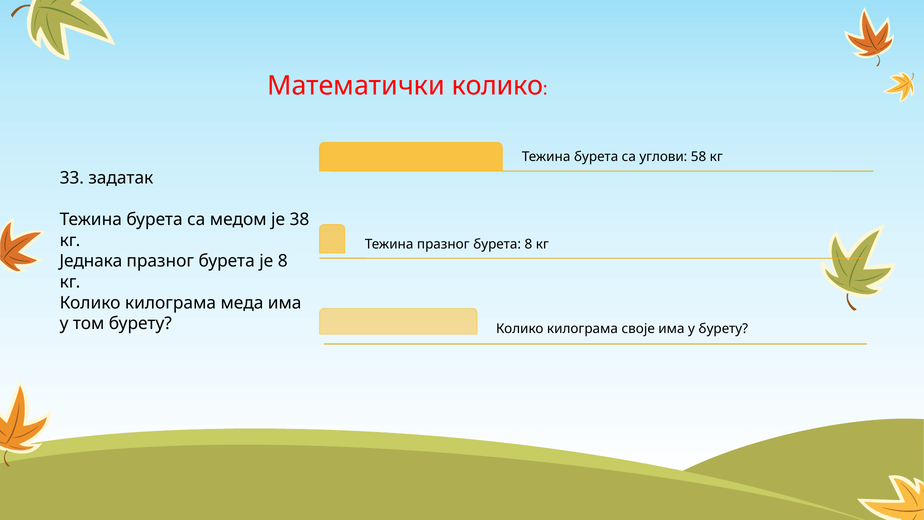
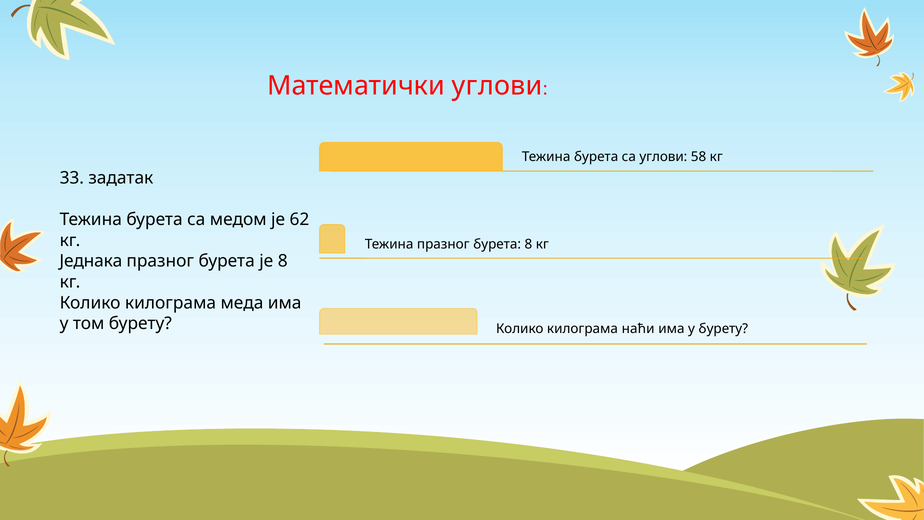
Математички колико: колико -> углови (497, 86)
38: 38 -> 62 (299, 219)
своје: своје -> наћи (638, 329)
